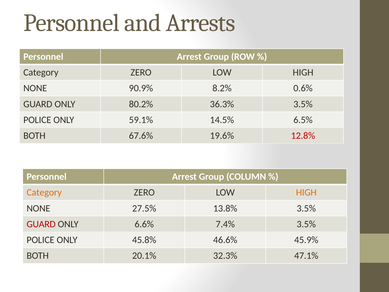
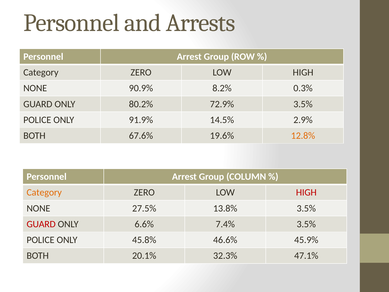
0.6%: 0.6% -> 0.3% (303, 88)
36.3%: 36.3% -> 72.9% (222, 104)
59.1%: 59.1% -> 91.9% (141, 120)
6.5%: 6.5% -> 2.9% (303, 120)
12.8% colour: red -> orange (303, 135)
HIGH colour: orange -> red (306, 192)
